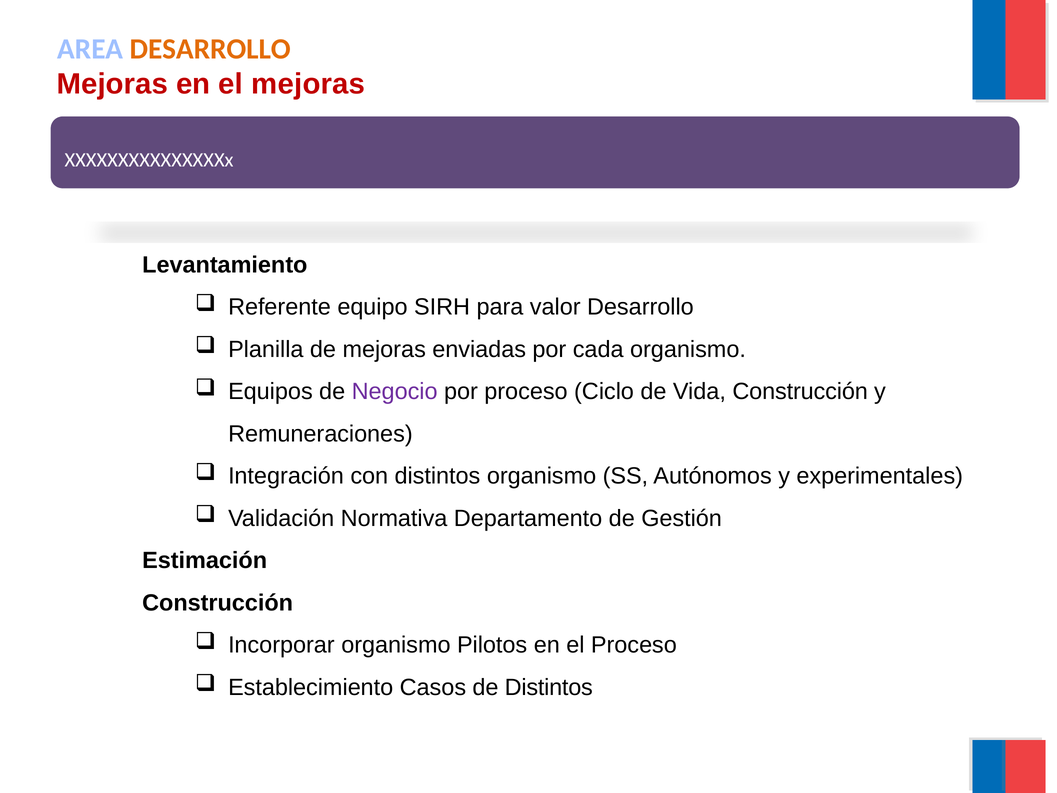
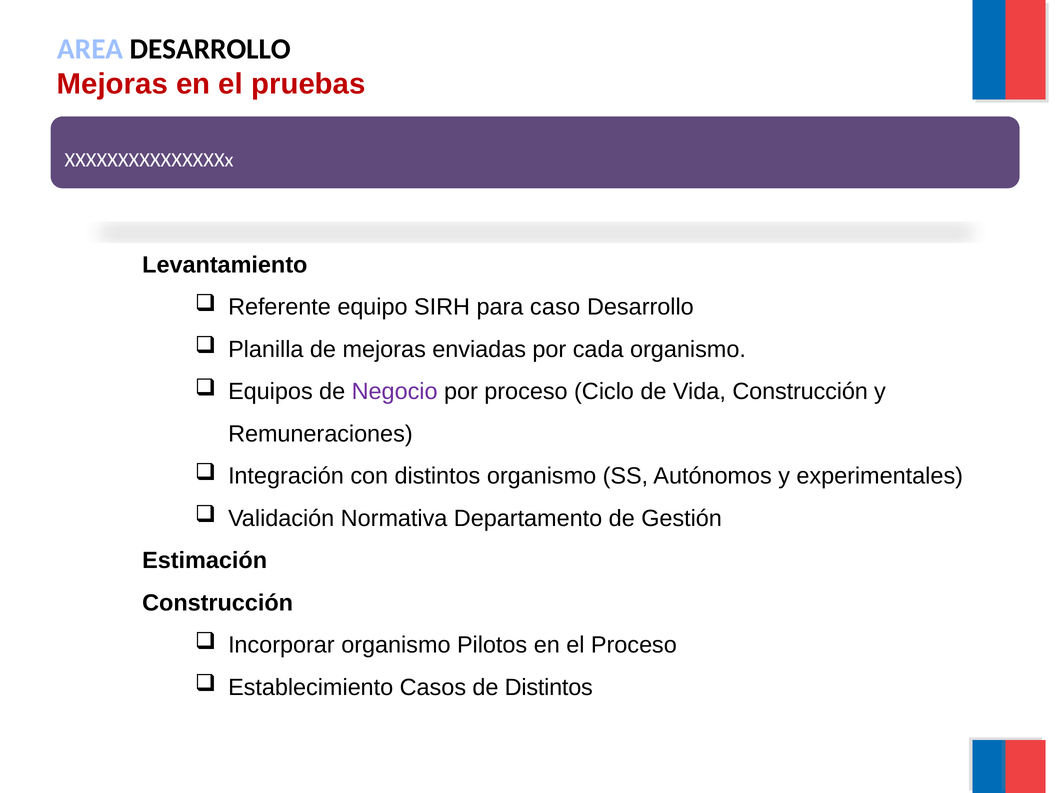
DESARROLLO colour: orange -> black (210, 49)
el mejoras: mejoras -> pruebas (308, 84)
valor: valor -> caso (555, 307)
